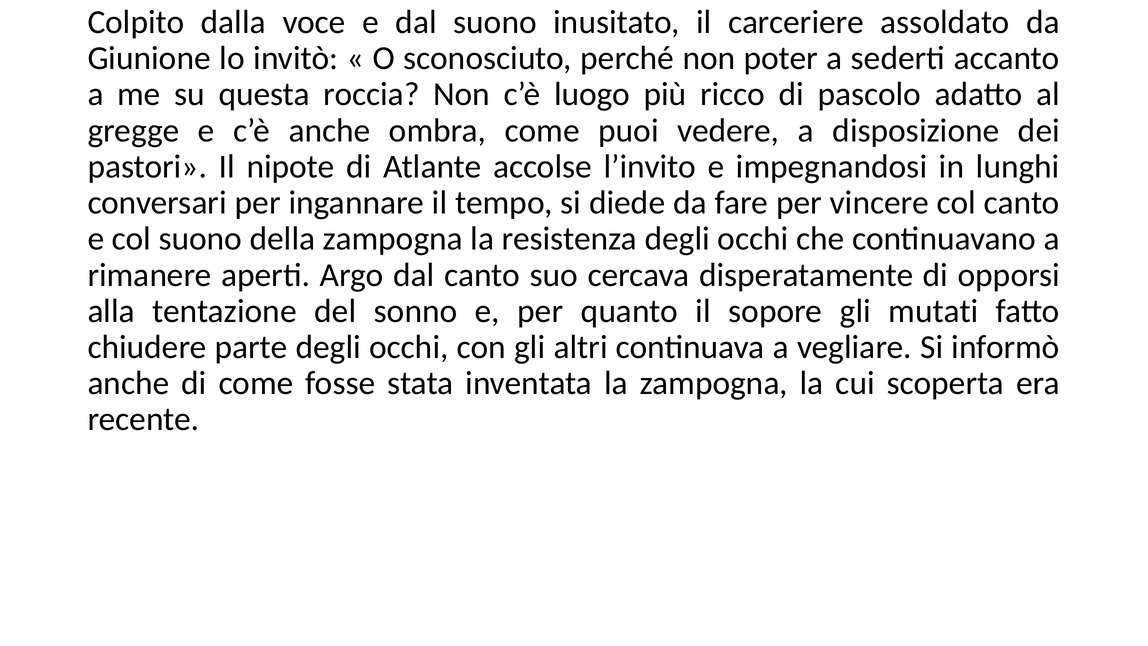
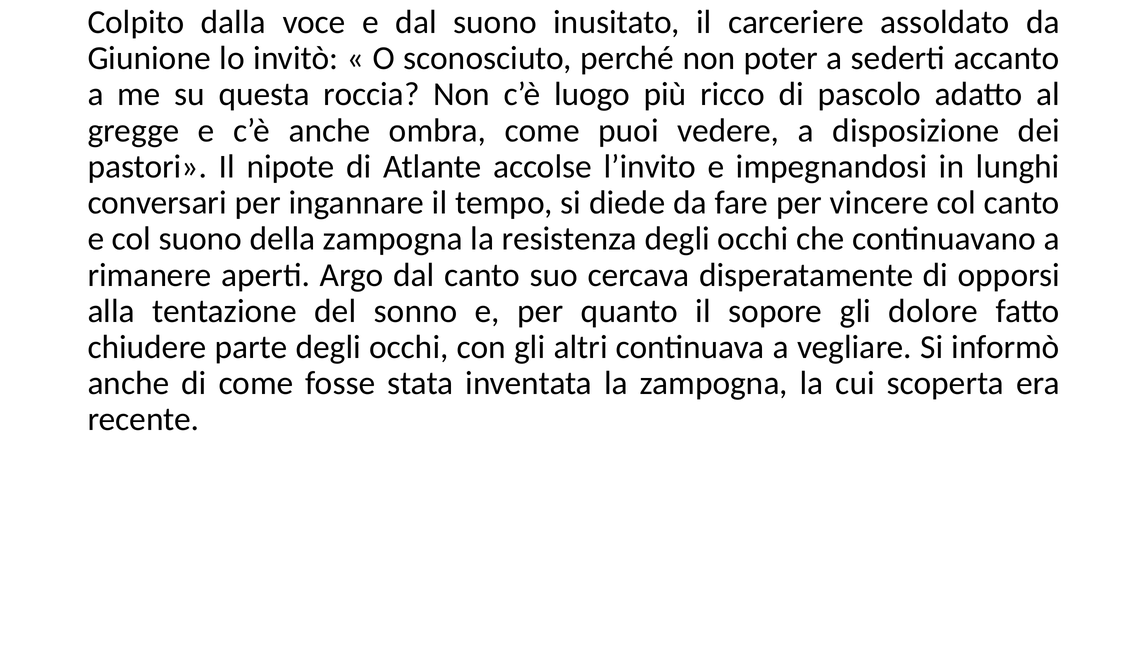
mutati: mutati -> dolore (933, 311)
